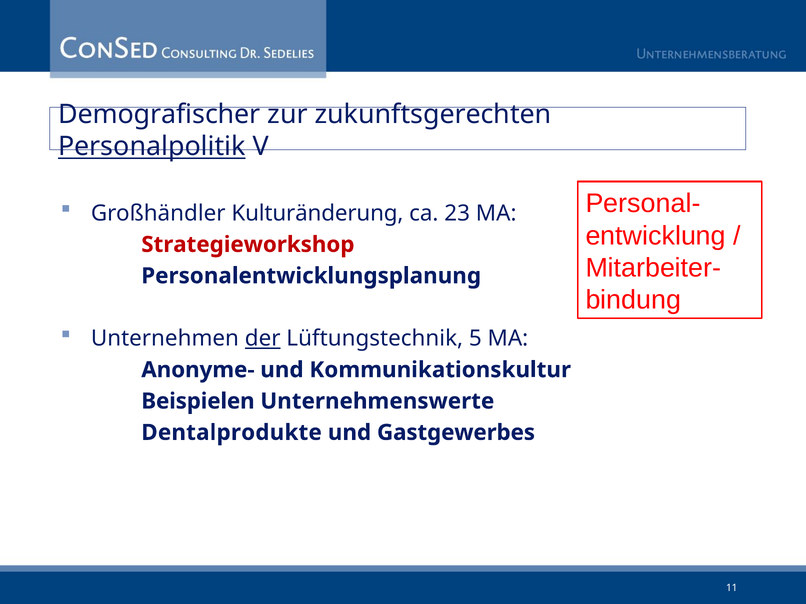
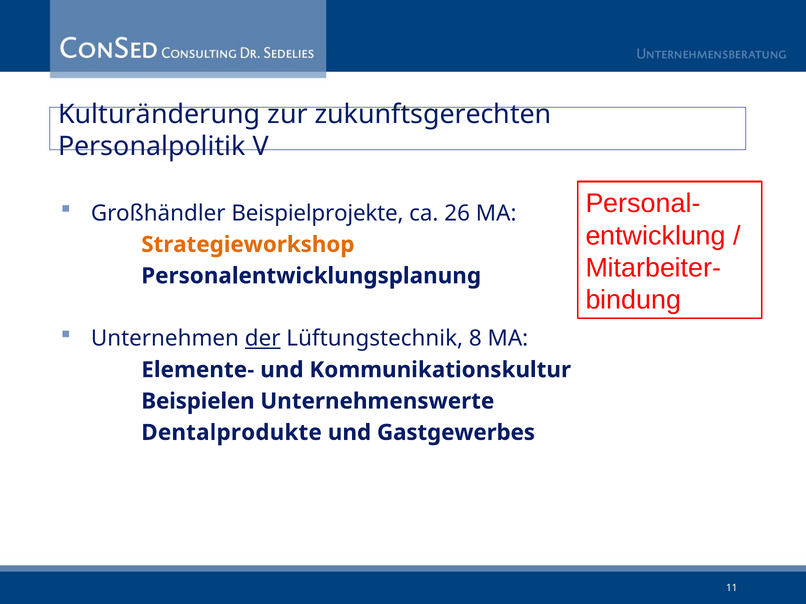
Demografischer: Demografischer -> Kulturänderung (159, 114)
Personalpolitik underline: present -> none (152, 147)
Kulturänderung: Kulturänderung -> Beispielprojekte (317, 213)
23: 23 -> 26 (457, 213)
Strategieworkshop colour: red -> orange (248, 245)
5: 5 -> 8 (475, 339)
Anonyme-: Anonyme- -> Elemente- (198, 370)
